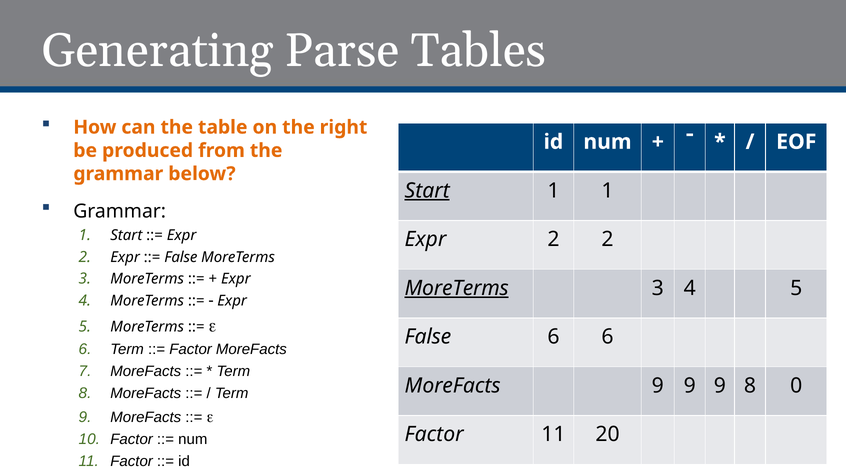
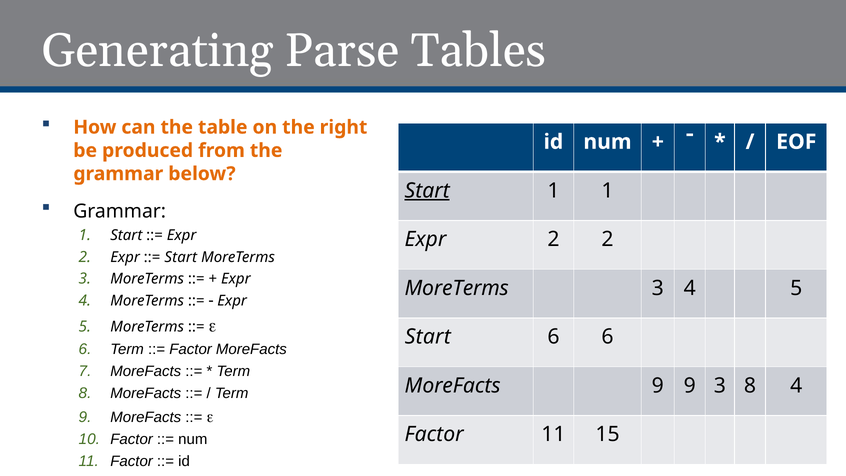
False: False -> Start (181, 257)
MoreTerms underline: present -> none (457, 288)
False: False -> Start (428, 337)
9 9 9: 9 -> 3 (720, 386)
8 0: 0 -> 4 (796, 386)
20: 20 -> 15 (608, 434)
